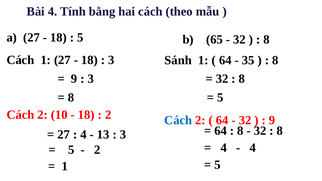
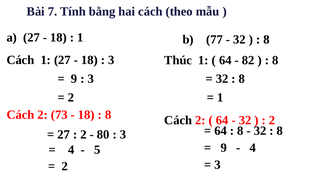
Bài 4: 4 -> 7 (53, 12)
5: 5 -> 1 (80, 38)
65: 65 -> 77 (214, 40)
Sánh: Sánh -> Thúc (178, 60)
35: 35 -> 82 (248, 60)
5: 5 -> 1 (220, 98)
8: 8 -> 2 (71, 98)
10: 10 -> 73 (59, 115)
2: 2 -> 8 (108, 115)
Cách colour: blue -> black (178, 120)
9: 9 -> 2 (272, 120)
4: 4 -> 2 (83, 135)
13: 13 -> 80 (103, 135)
4: 4 -> 9 (224, 148)
5: 5 -> 4 (71, 150)
2: 2 -> 5 (97, 150)
5: 5 -> 3 (217, 165)
1: 1 -> 2 (65, 166)
